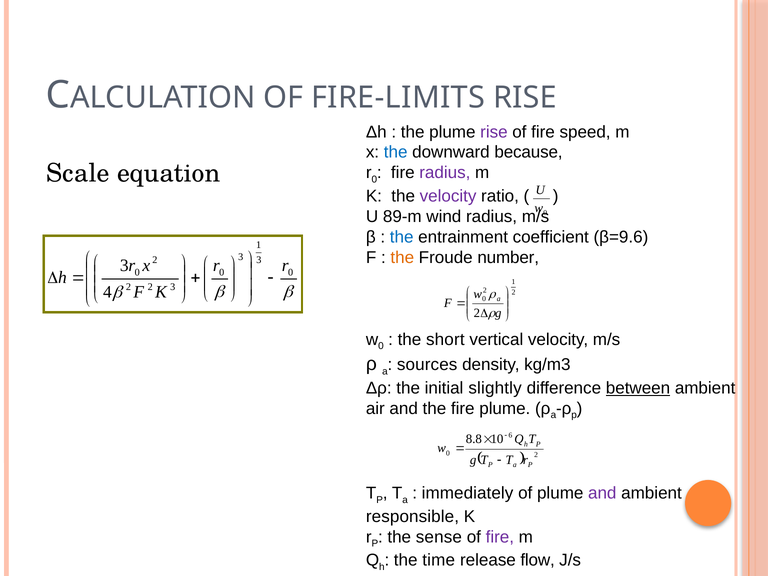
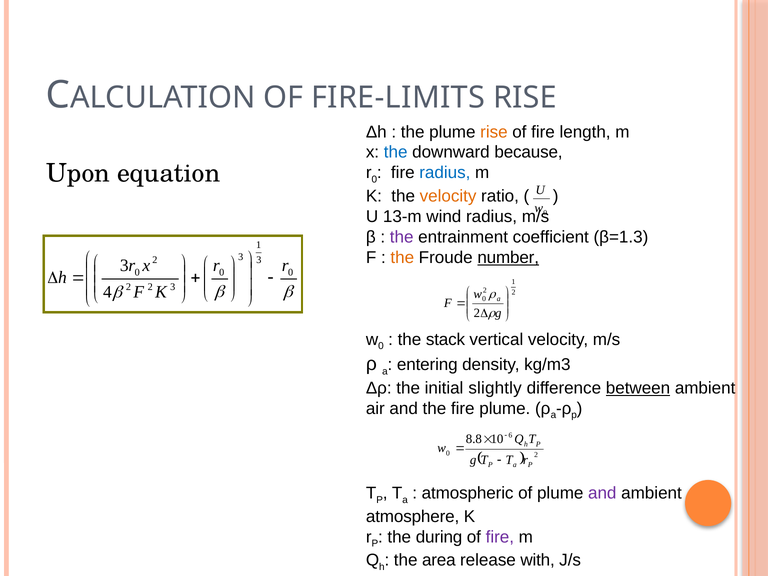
rise colour: purple -> orange (494, 132)
speed: speed -> length (585, 132)
Scale: Scale -> Upon (78, 173)
radius colour: purple -> blue (445, 173)
velocity colour: purple -> orange (448, 196)
89-m: 89-m -> 13-m (402, 217)
the colour: blue -> purple (402, 237)
β=9.6: β=9.6 -> β=1.3 (621, 237)
number underline: none -> present (508, 258)
short: short -> stack (445, 339)
sources: sources -> entering (427, 365)
immediately: immediately -> atmospheric (468, 493)
responsible: responsible -> atmosphere (413, 517)
sense: sense -> during (439, 537)
time: time -> area (439, 560)
flow: flow -> with (538, 560)
